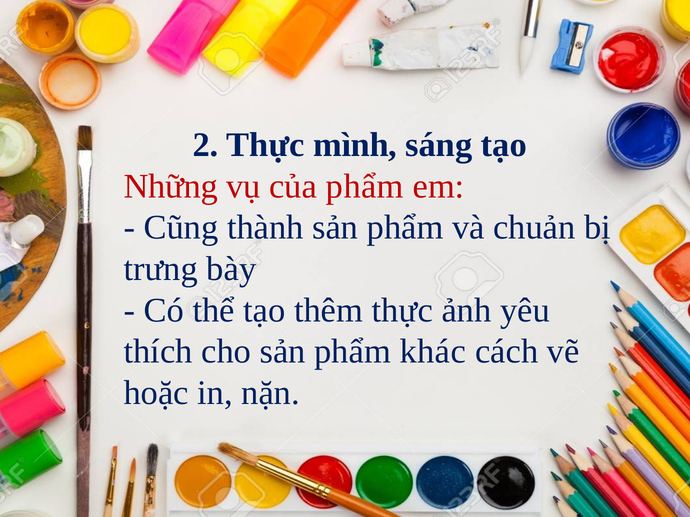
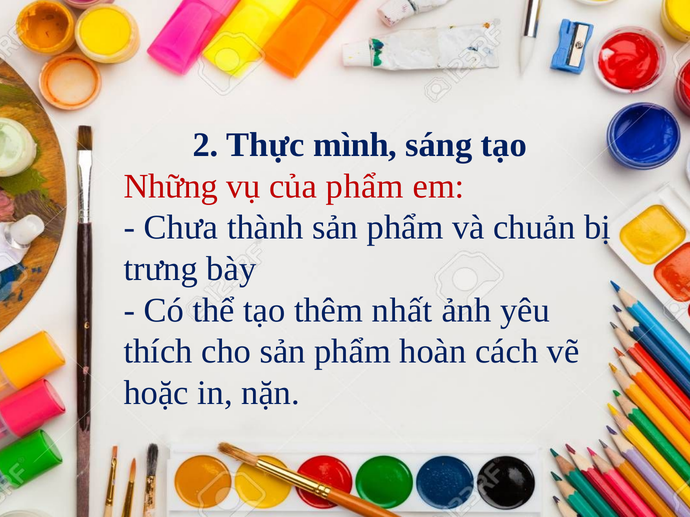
Cũng: Cũng -> Chưa (181, 228)
thêm thực: thực -> nhất (402, 311)
khác: khác -> hoàn (433, 352)
